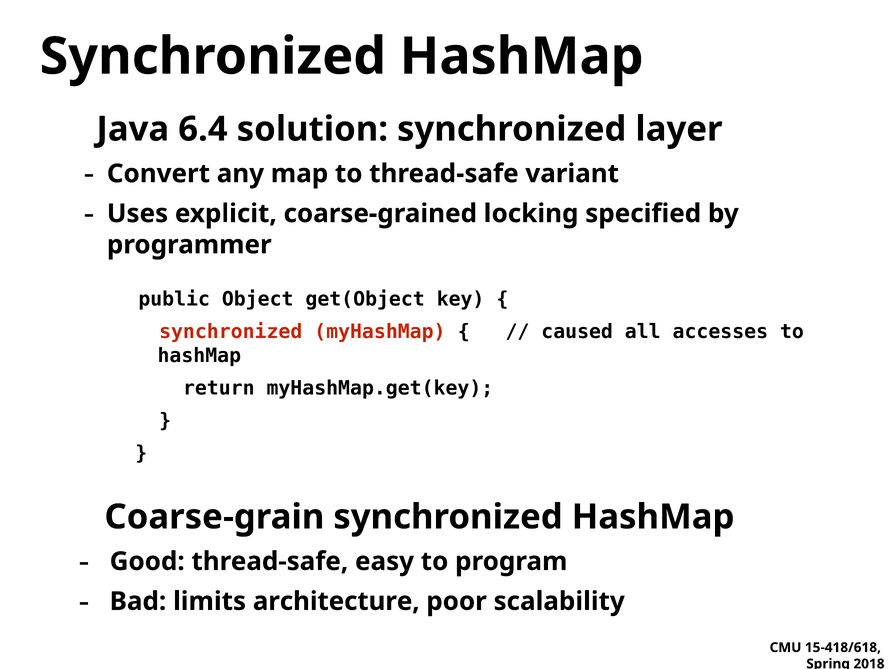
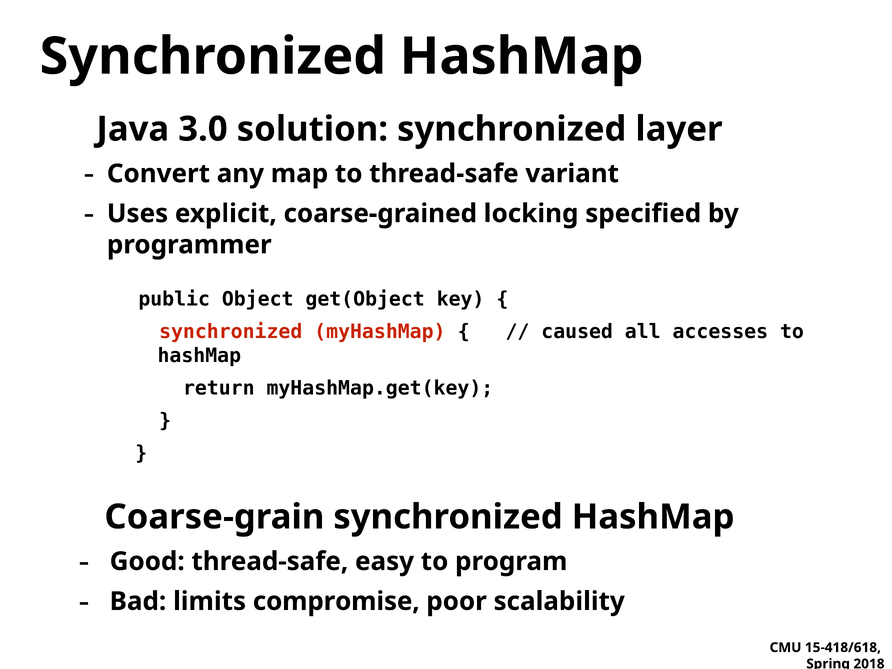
6.4: 6.4 -> 3.0 (203, 129)
architecture: architecture -> compromise (336, 601)
